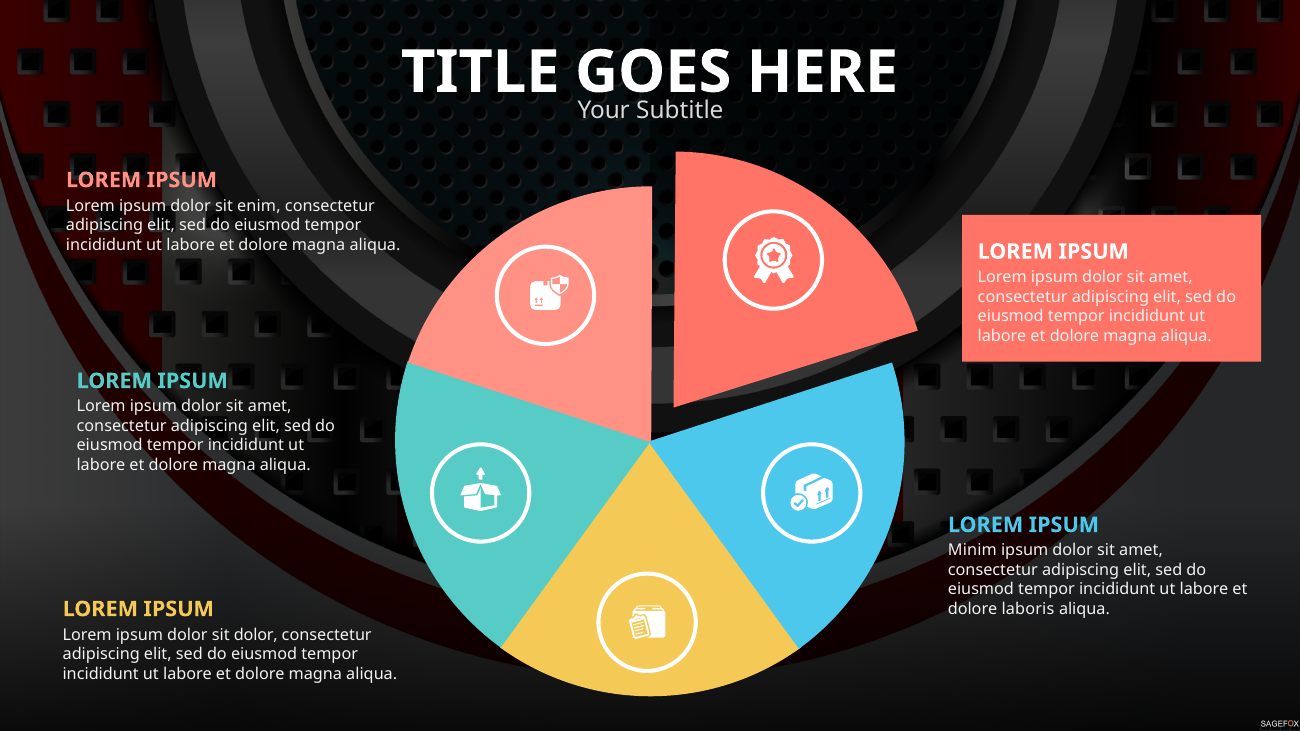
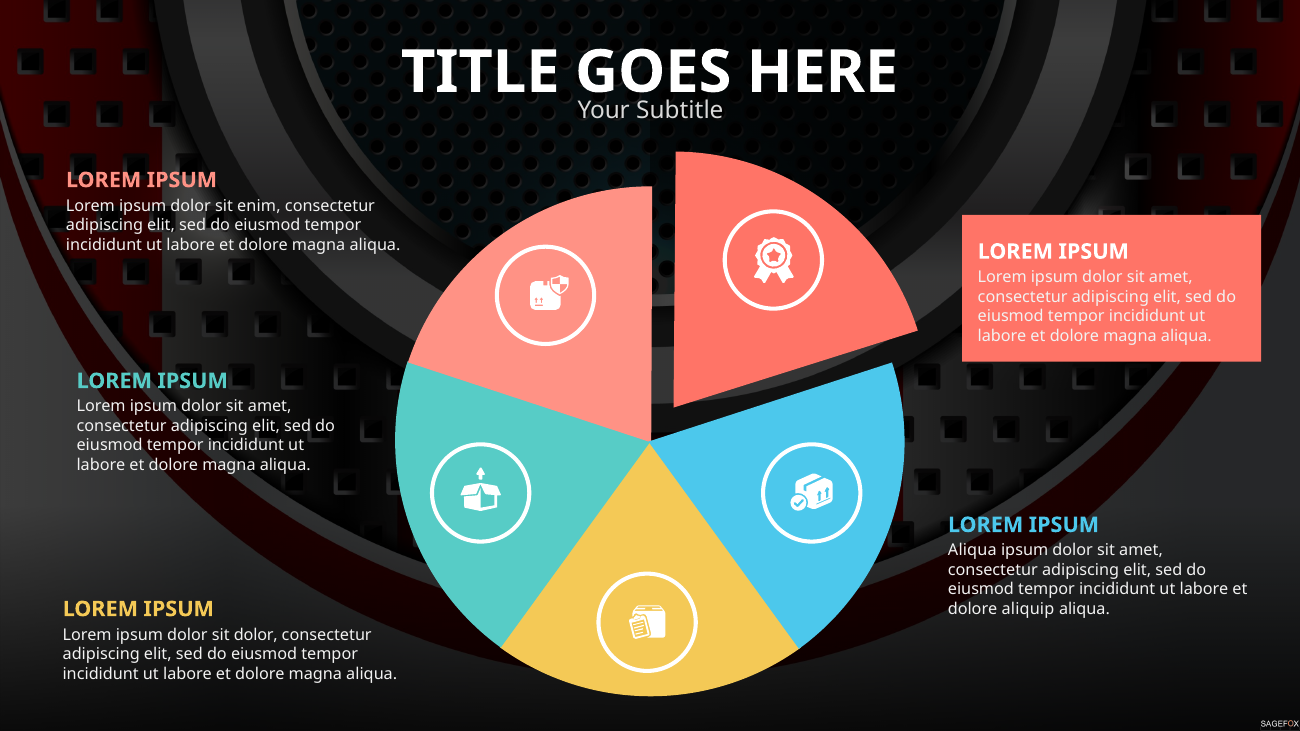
Minim: Minim -> Aliqua (972, 551)
laboris: laboris -> aliquip (1028, 609)
